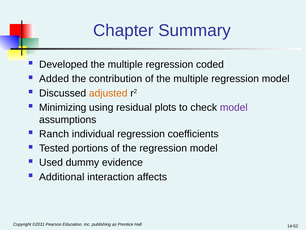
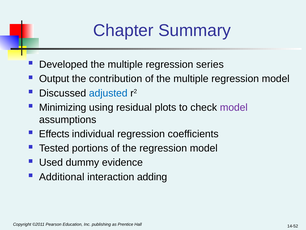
coded: coded -> series (210, 64)
Added: Added -> Output (54, 79)
adjusted colour: orange -> blue (108, 93)
Ranch: Ranch -> Effects (54, 134)
affects: affects -> adding (152, 177)
